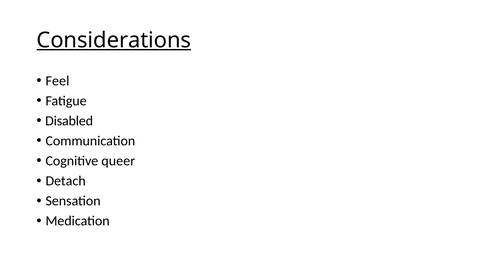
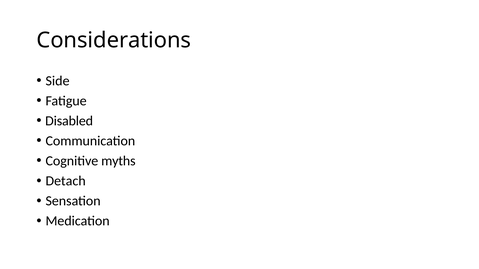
Considerations underline: present -> none (114, 40)
Feel: Feel -> Side (58, 81)
queer: queer -> myths (118, 161)
